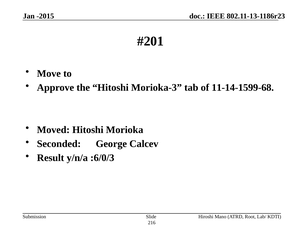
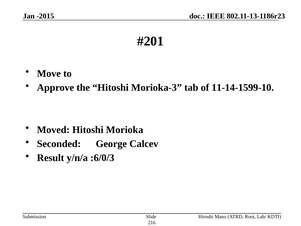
11-14-1599-68: 11-14-1599-68 -> 11-14-1599-10 (243, 87)
